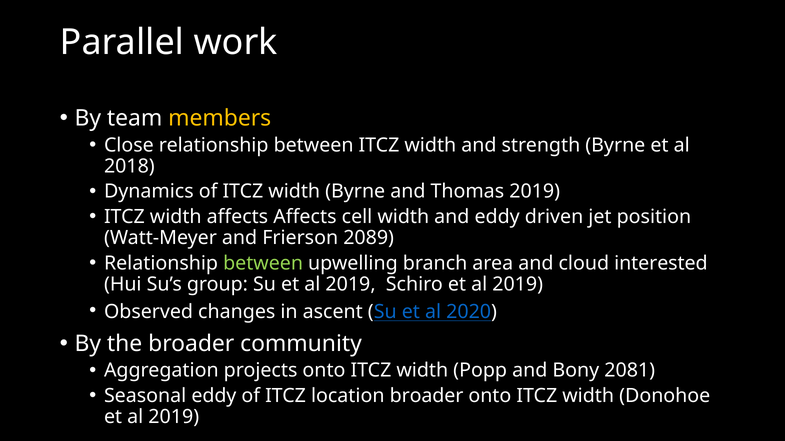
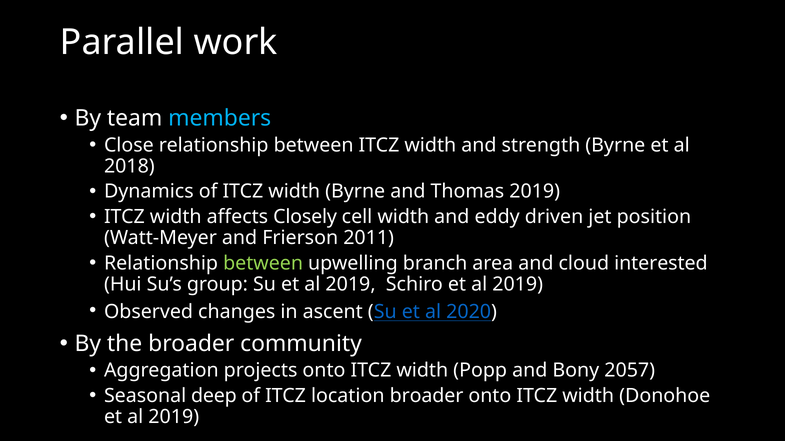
members colour: yellow -> light blue (220, 118)
affects Affects: Affects -> Closely (305, 217)
2089: 2089 -> 2011 (369, 238)
2081: 2081 -> 2057 (630, 371)
Seasonal eddy: eddy -> deep (214, 396)
